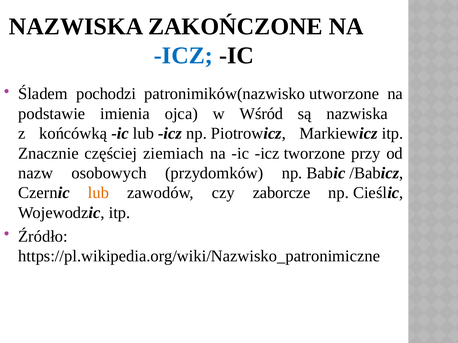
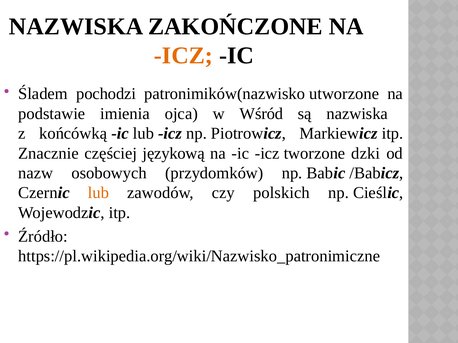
ICZ colour: blue -> orange (183, 56)
ziemiach: ziemiach -> językową (174, 153)
przy: przy -> dzki (366, 153)
zaborcze: zaborcze -> polskich (281, 193)
